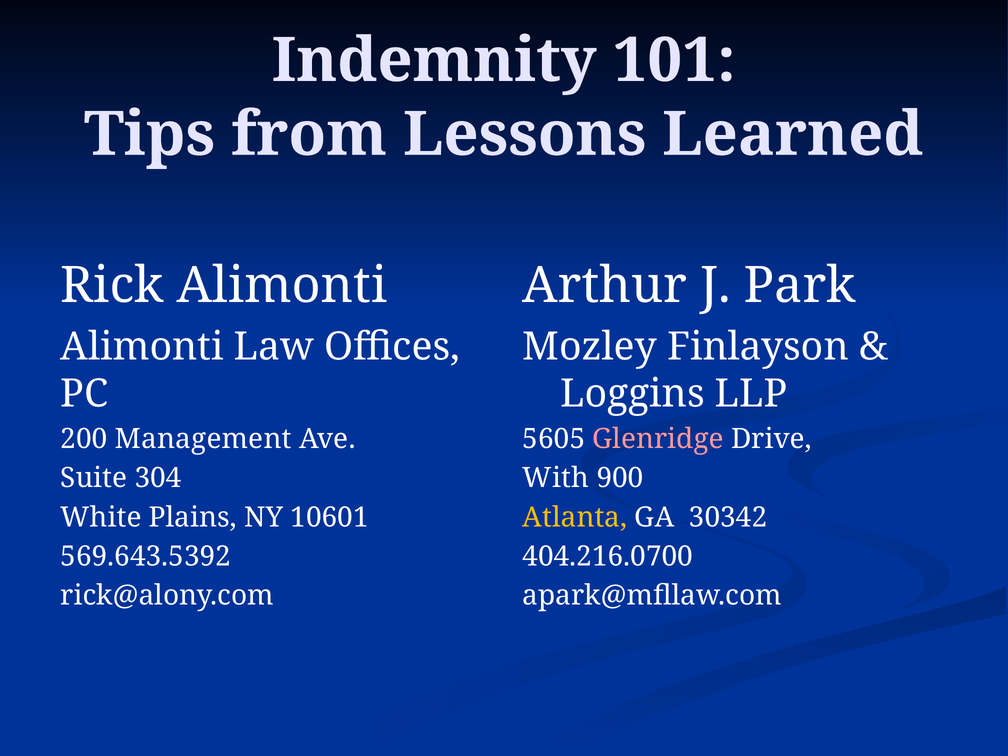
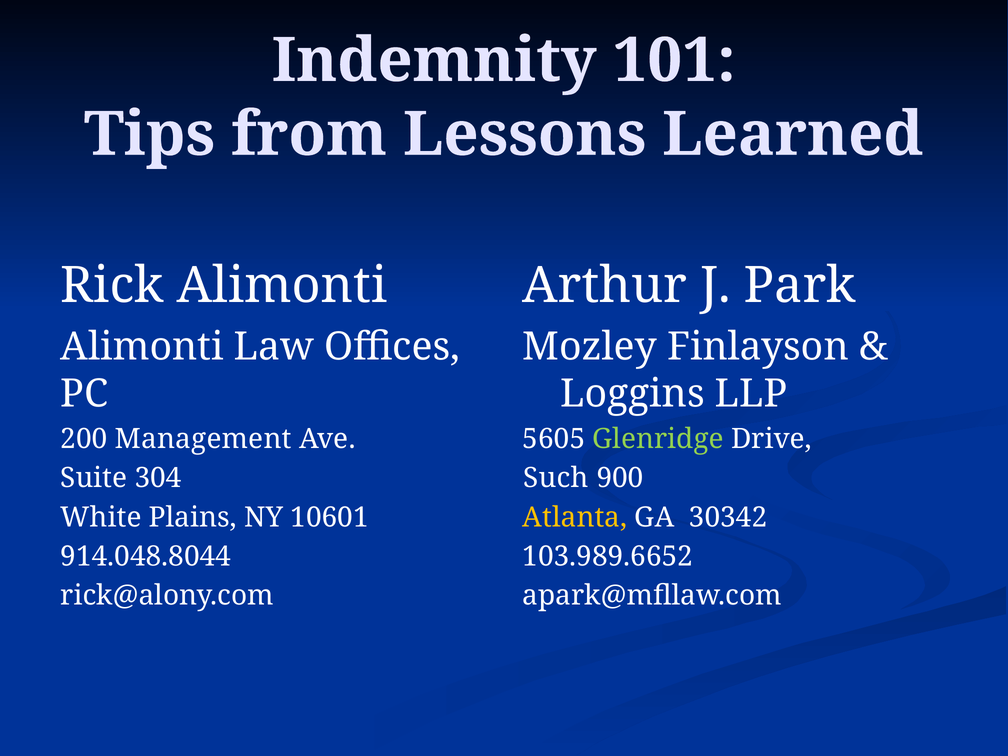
Glenridge colour: pink -> light green (658, 439)
With: With -> Such (556, 478)
569.643.5392: 569.643.5392 -> 914.048.8044 (146, 556)
404.216.0700: 404.216.0700 -> 103.989.6652 (608, 556)
